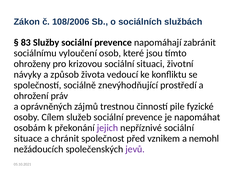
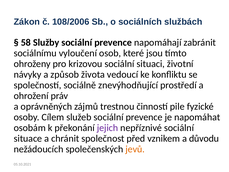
83: 83 -> 58 (26, 42)
nemohl: nemohl -> důvodu (204, 138)
jevů colour: purple -> orange (135, 149)
